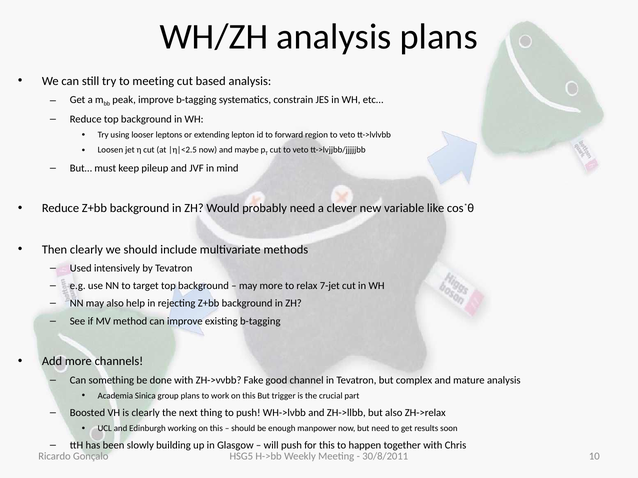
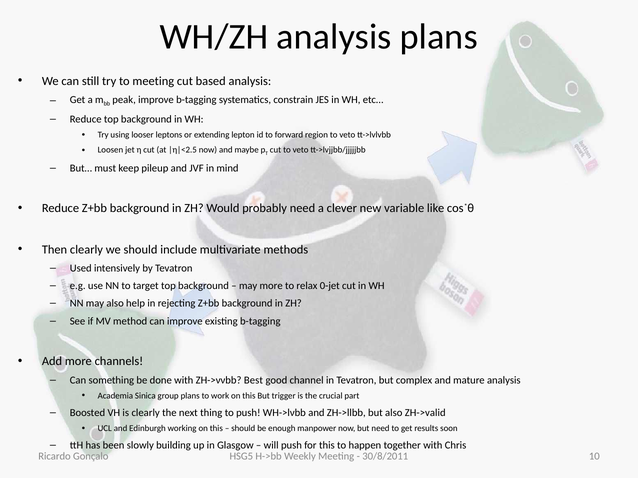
7-jet: 7-jet -> 0-jet (330, 286)
Fake: Fake -> Best (253, 380)
ZH->relax: ZH->relax -> ZH->valid (425, 413)
